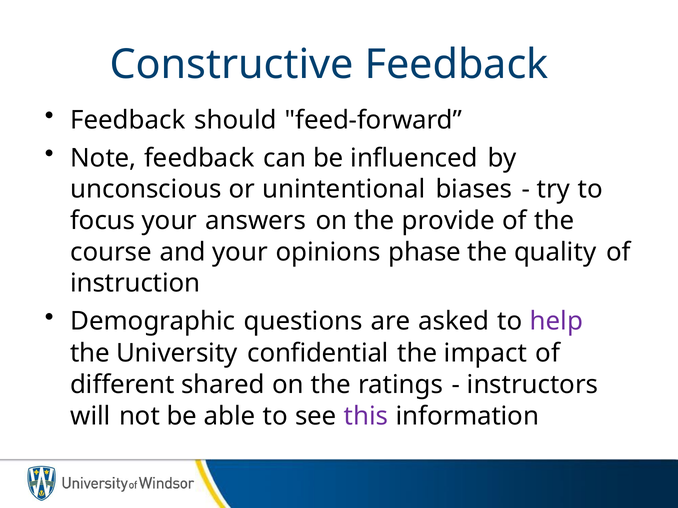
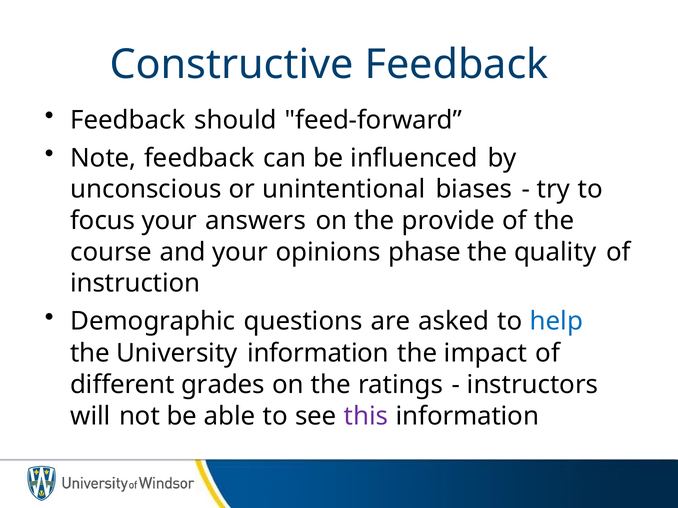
help colour: purple -> blue (556, 322)
University confidential: confidential -> information (318, 353)
shared: shared -> grades (223, 385)
